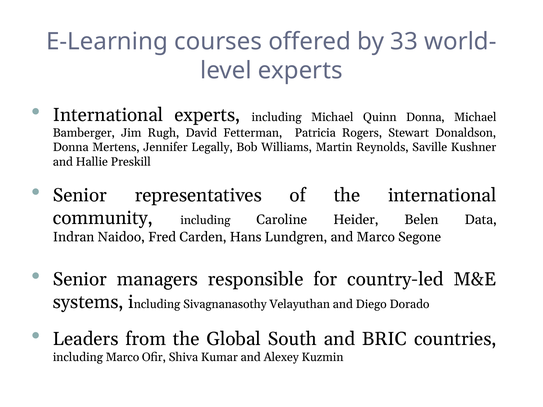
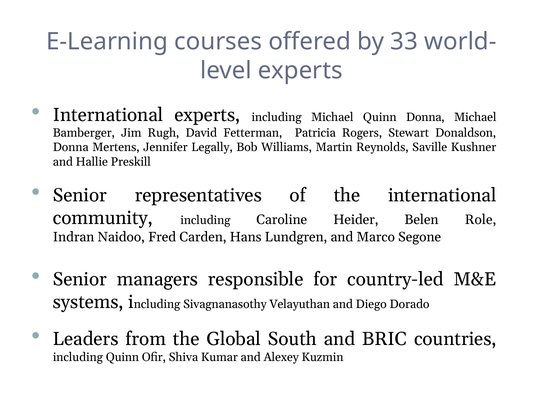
Data: Data -> Role (481, 220)
including Marco: Marco -> Quinn (122, 357)
